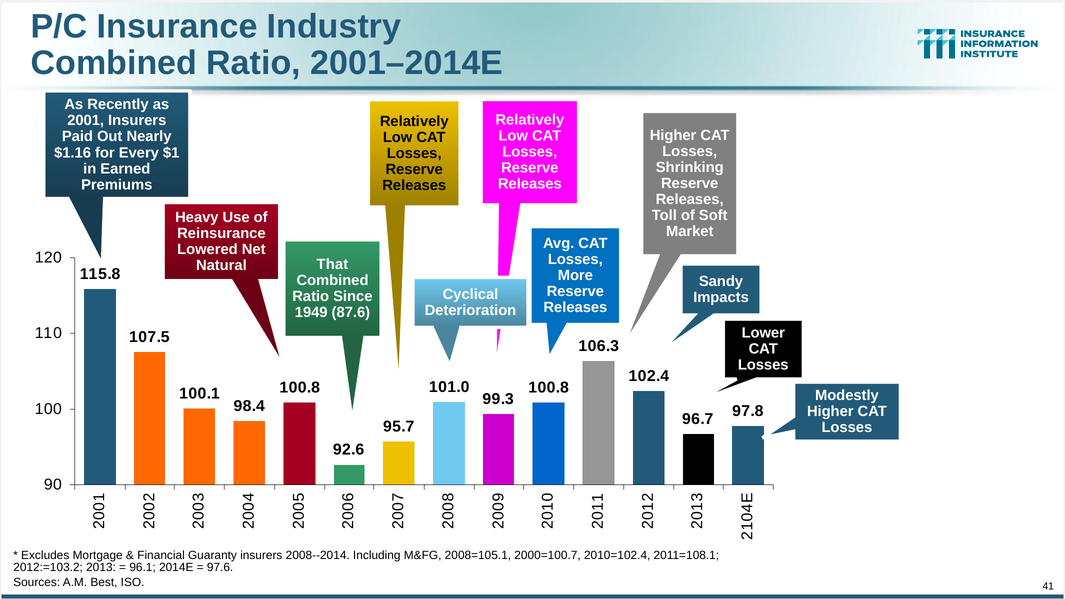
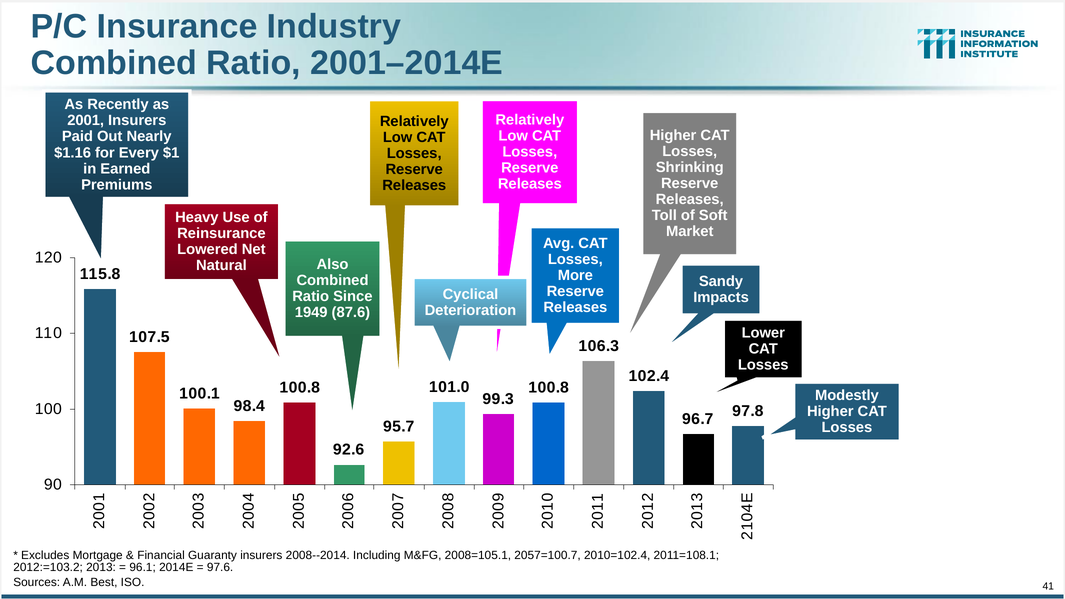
That: That -> Also (333, 265)
2000=100.7: 2000=100.7 -> 2057=100.7 (548, 555)
